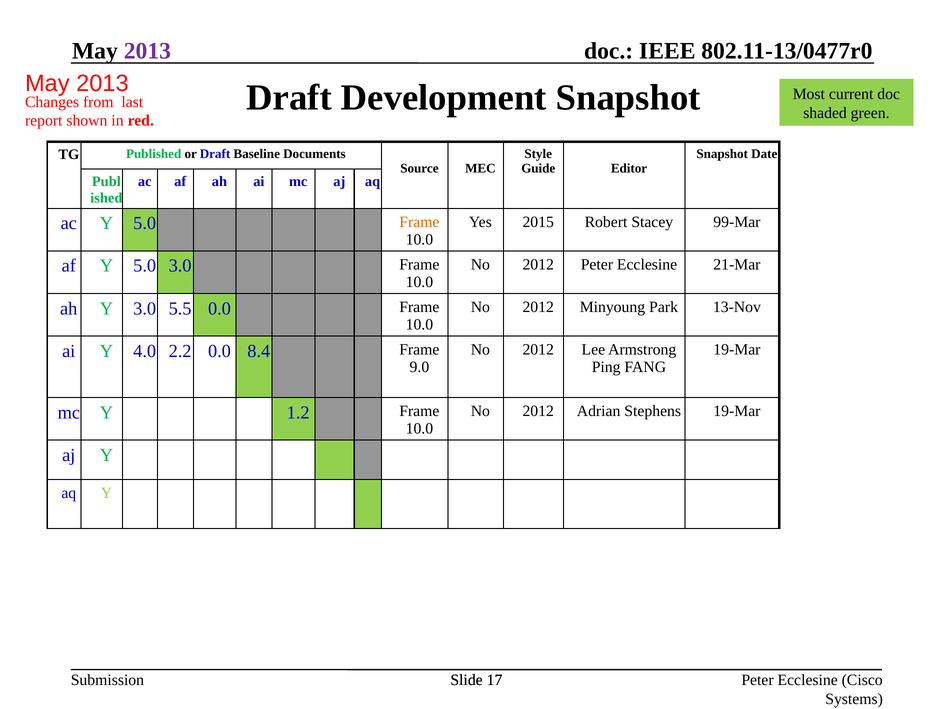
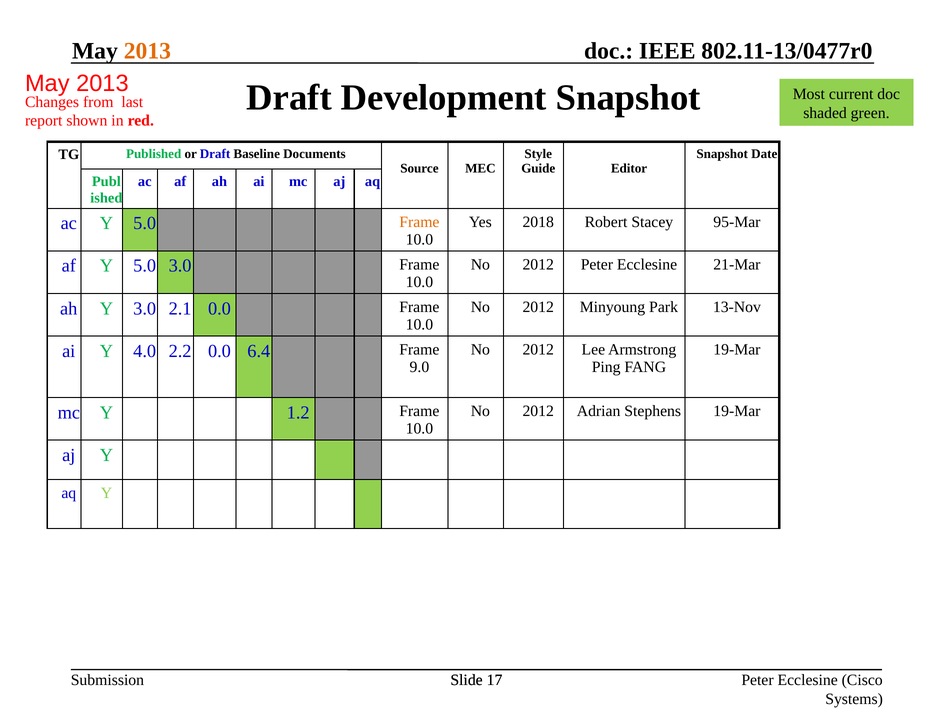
2013 colour: purple -> orange (147, 51)
2015: 2015 -> 2018 (538, 222)
99-Mar: 99-Mar -> 95-Mar (737, 222)
5.5: 5.5 -> 2.1 (180, 308)
8.4: 8.4 -> 6.4 (259, 351)
